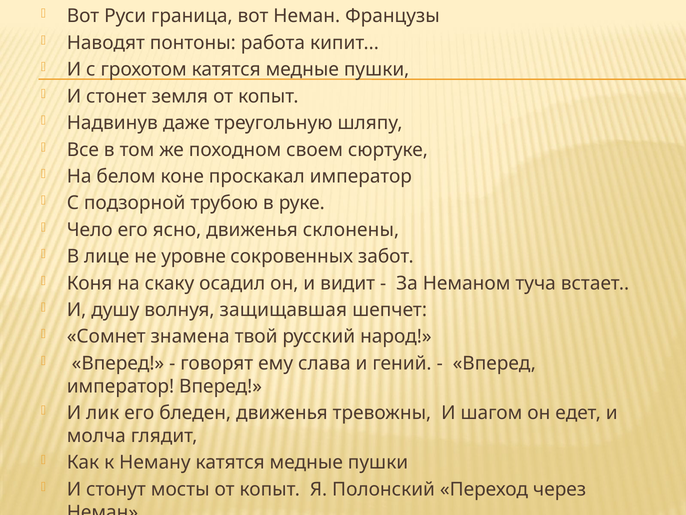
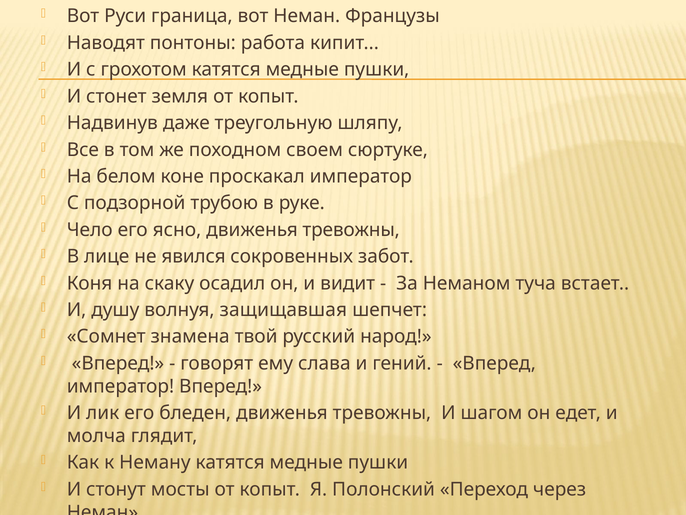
ясно движенья склонены: склонены -> тревожны (351, 230)
уровне: уровне -> явился (194, 256)
